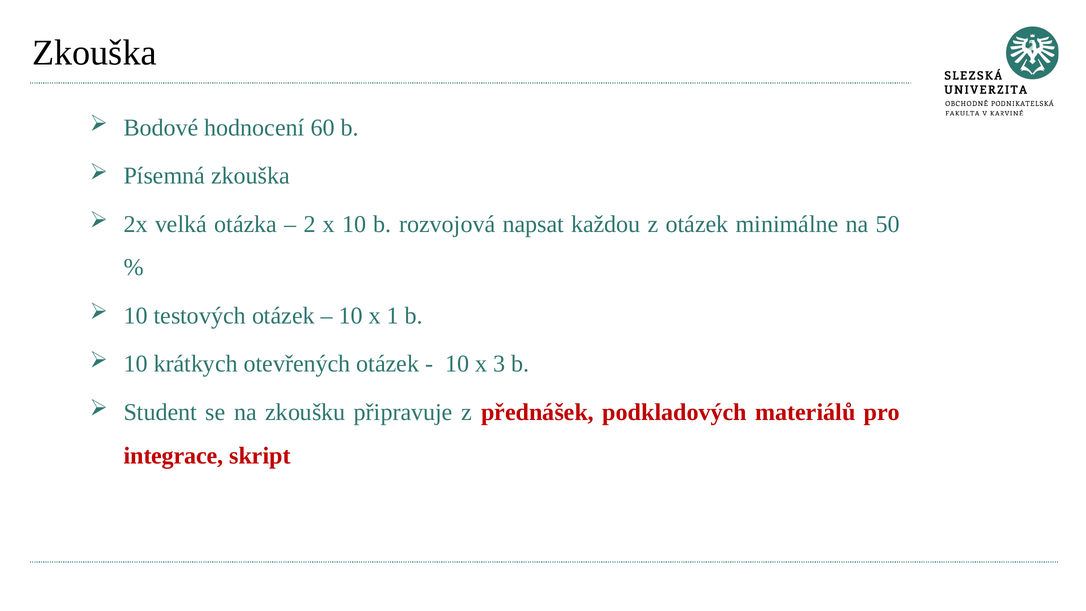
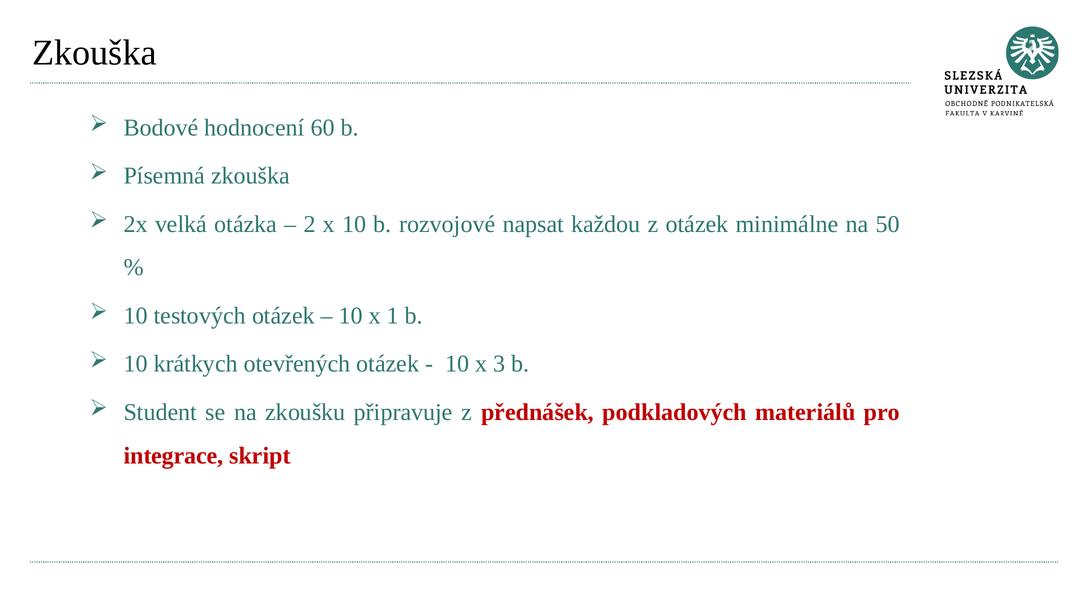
rozvojová: rozvojová -> rozvojové (447, 224)
